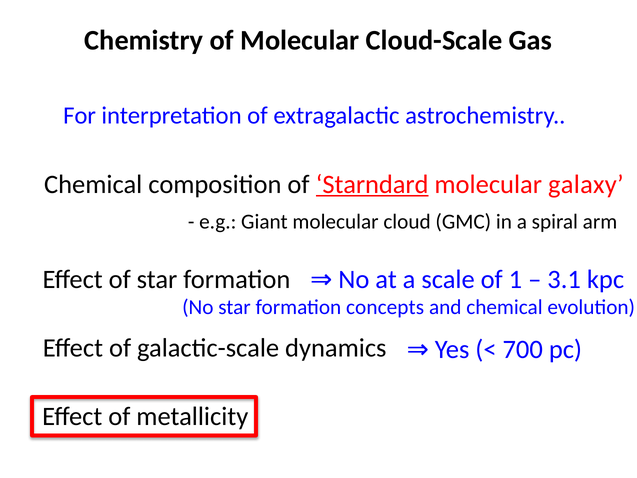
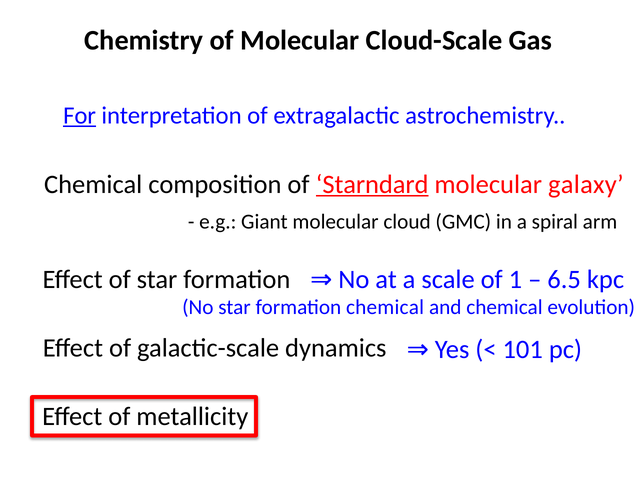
For underline: none -> present (80, 115)
3.1: 3.1 -> 6.5 (564, 279)
formation concepts: concepts -> chemical (385, 307)
700: 700 -> 101 (523, 349)
